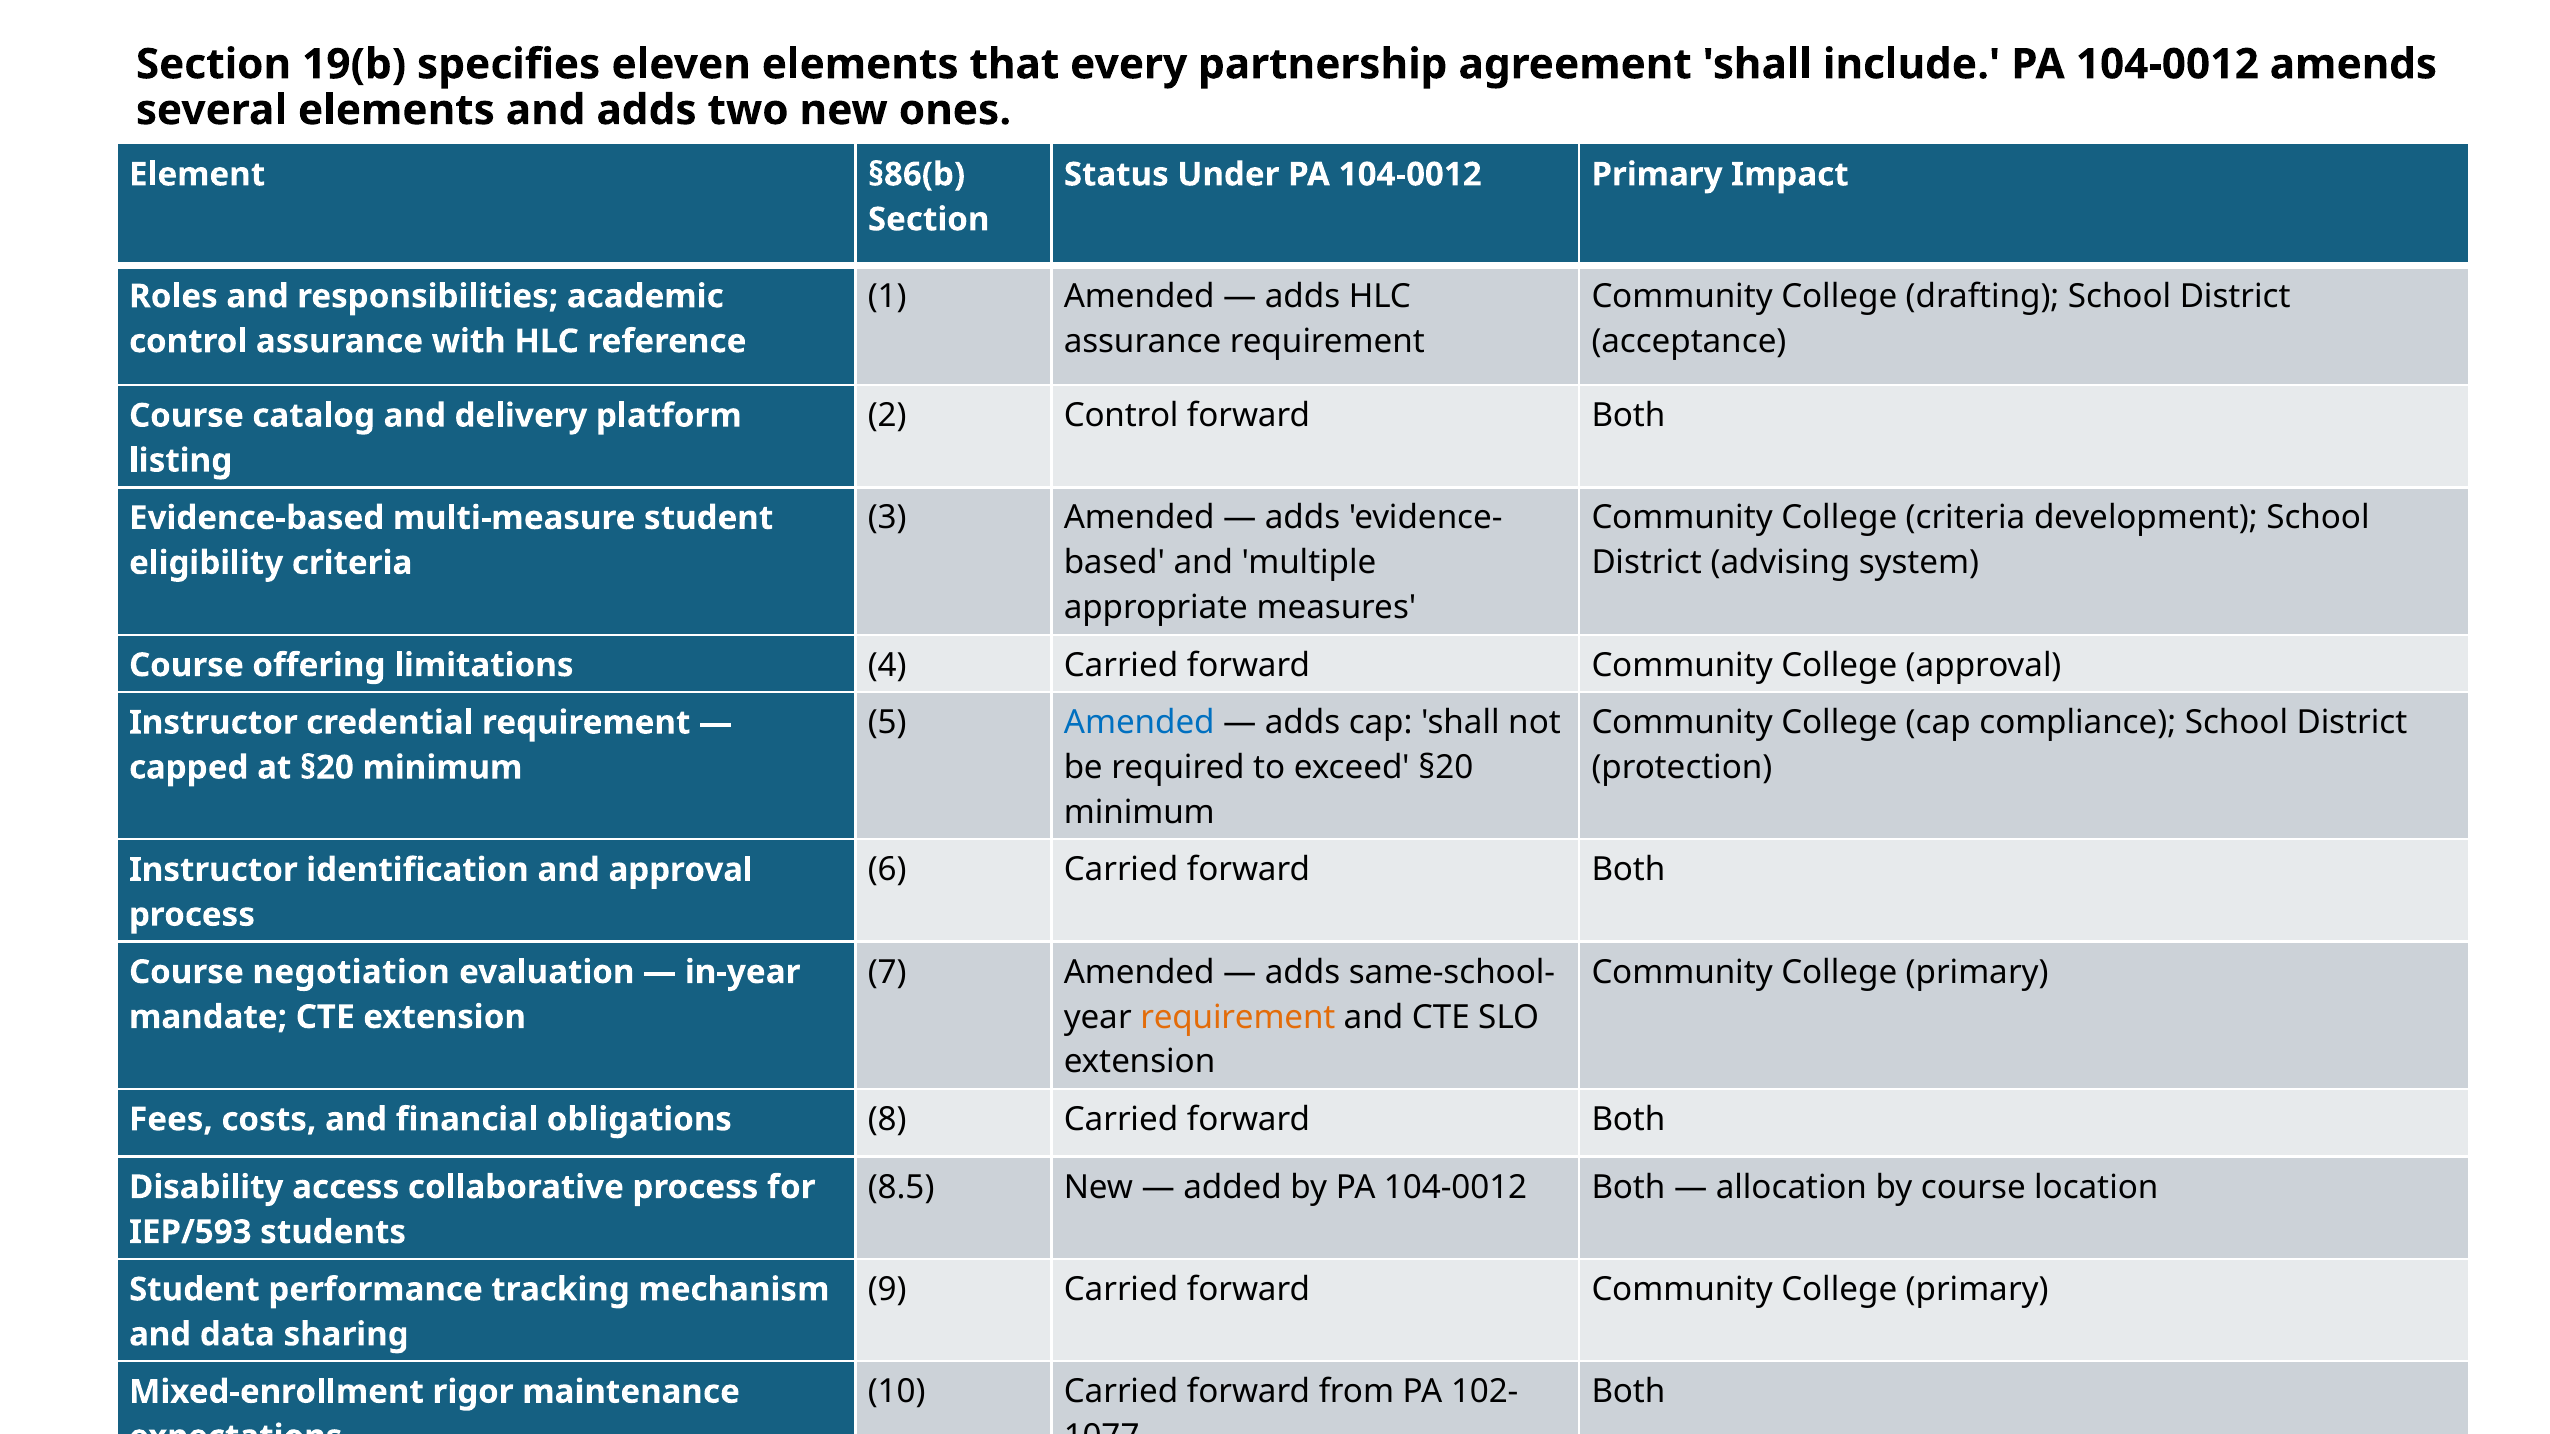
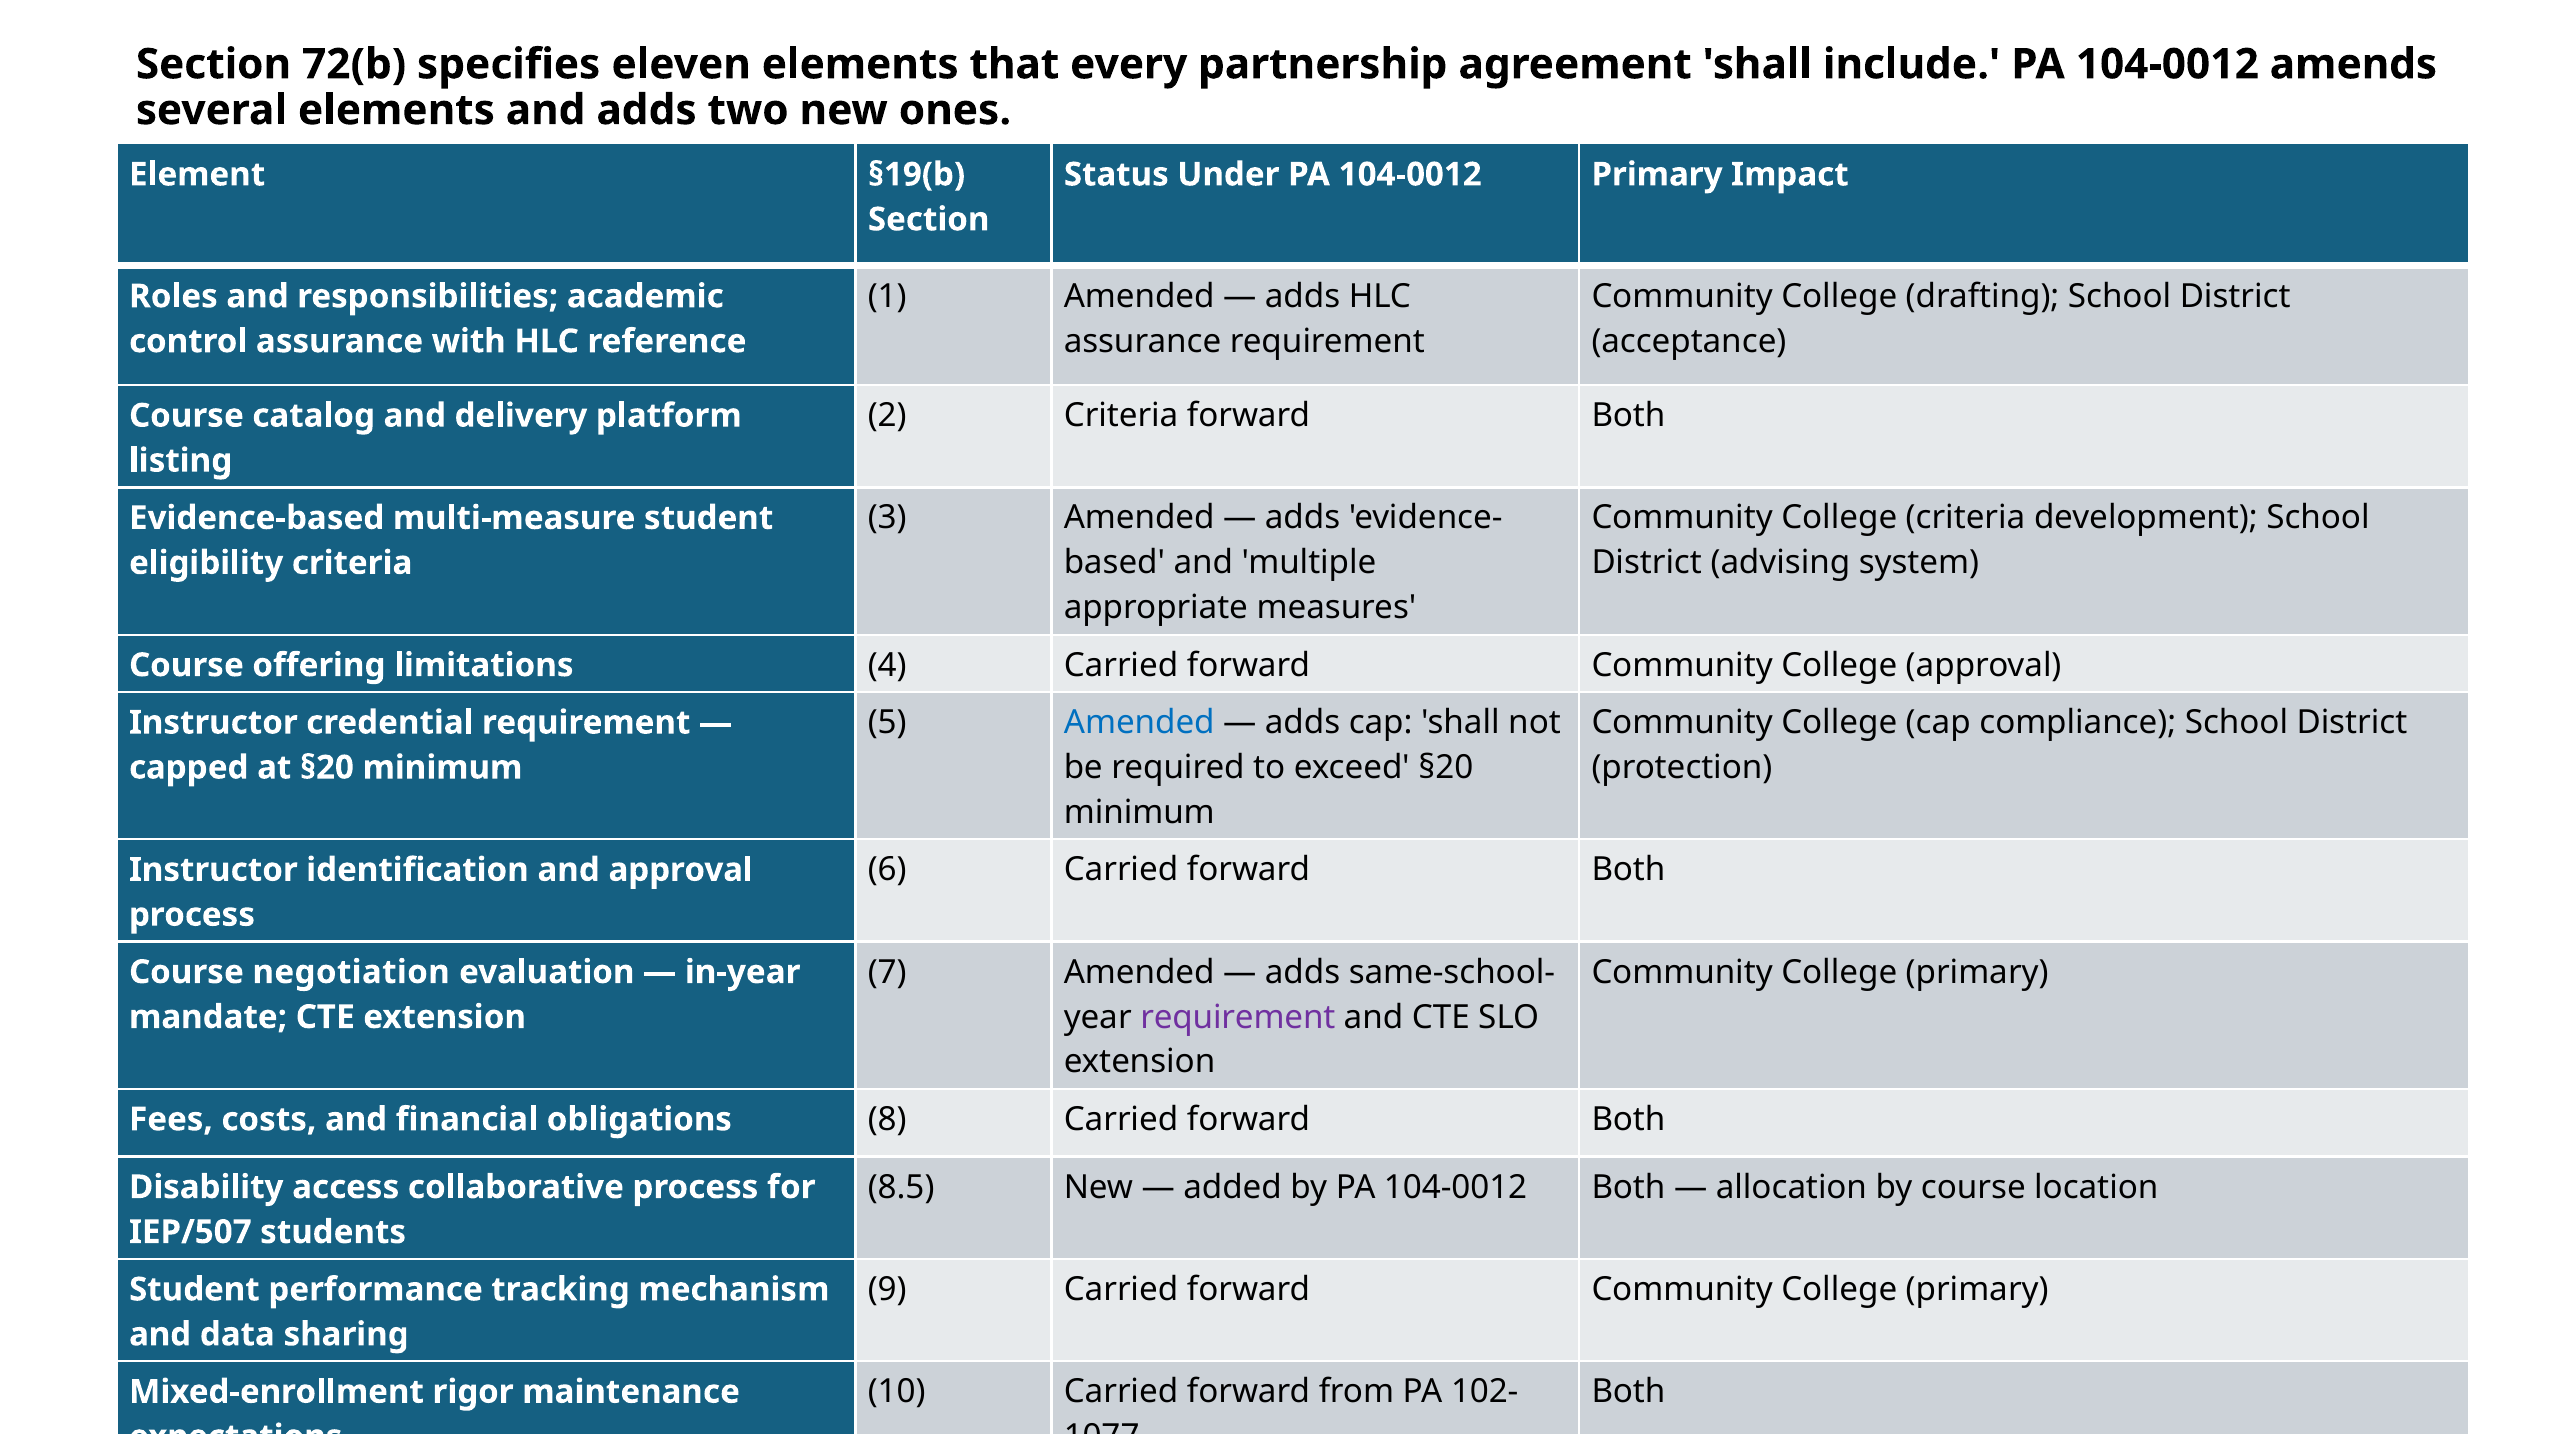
19(b: 19(b -> 72(b (354, 64)
§86(b: §86(b -> §19(b (917, 175)
2 Control: Control -> Criteria (1121, 416)
requirement colour: orange -> purple (1238, 1017)
IEP/593: IEP/593 -> IEP/507 (190, 1232)
